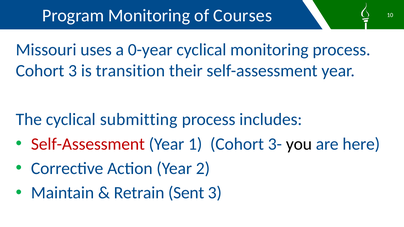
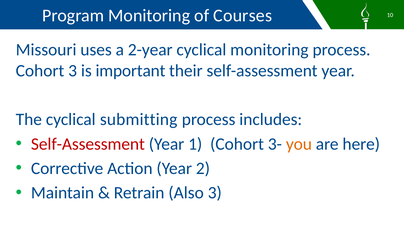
0-year: 0-year -> 2-year (150, 50)
transition: transition -> important (130, 71)
you colour: black -> orange (299, 144)
Sent: Sent -> Also (186, 193)
